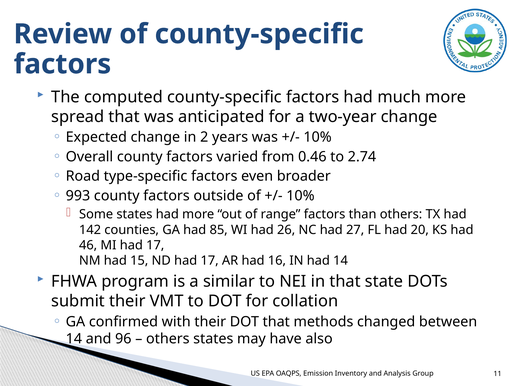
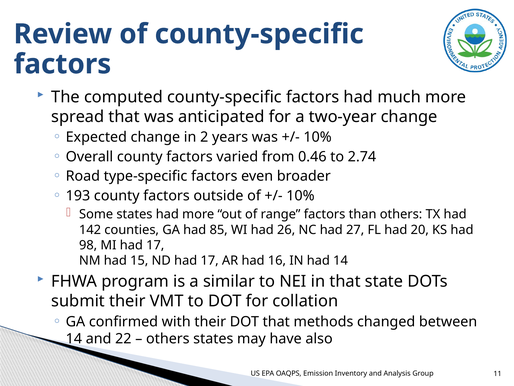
993: 993 -> 193 (78, 195)
46: 46 -> 98 (88, 245)
96: 96 -> 22 (123, 338)
